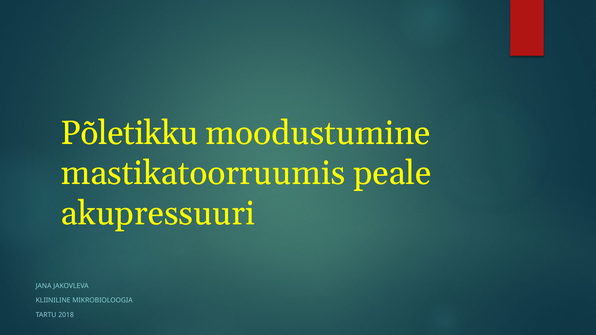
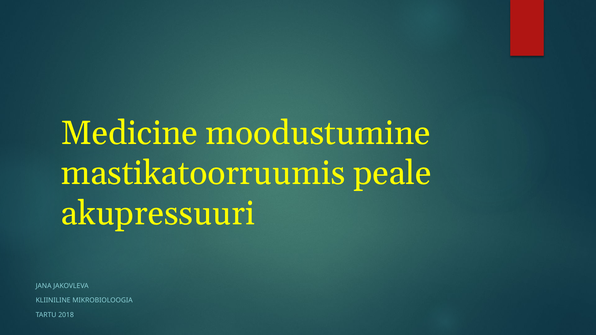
Põletikku: Põletikku -> Medicine (129, 133)
